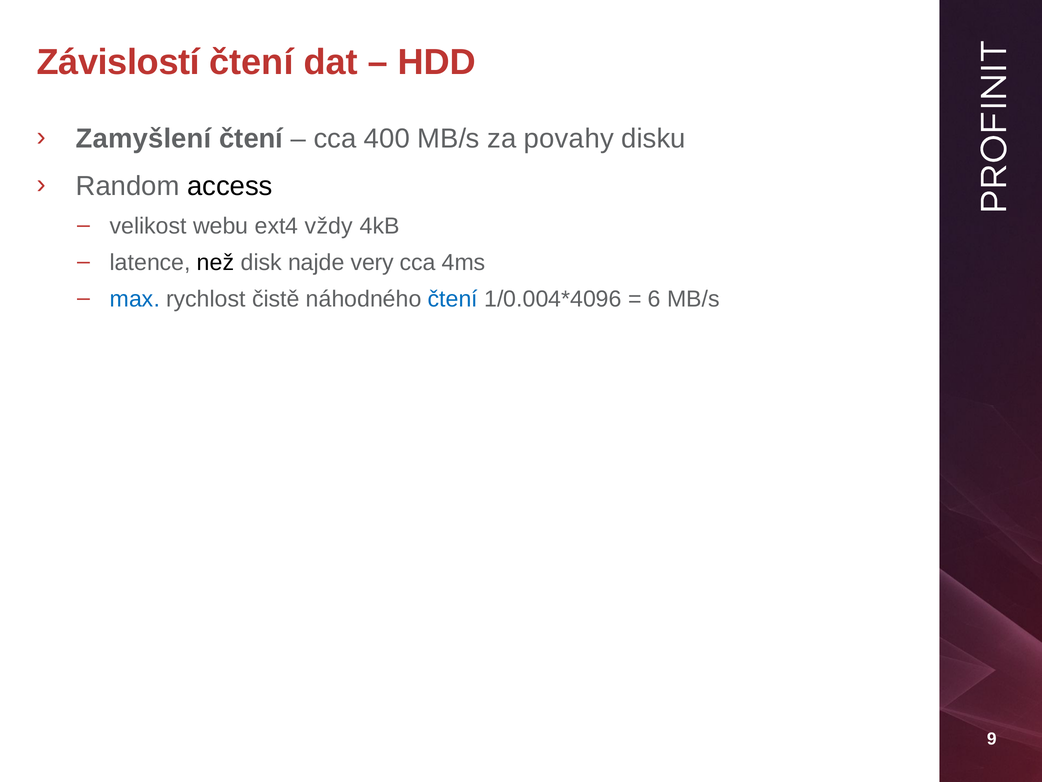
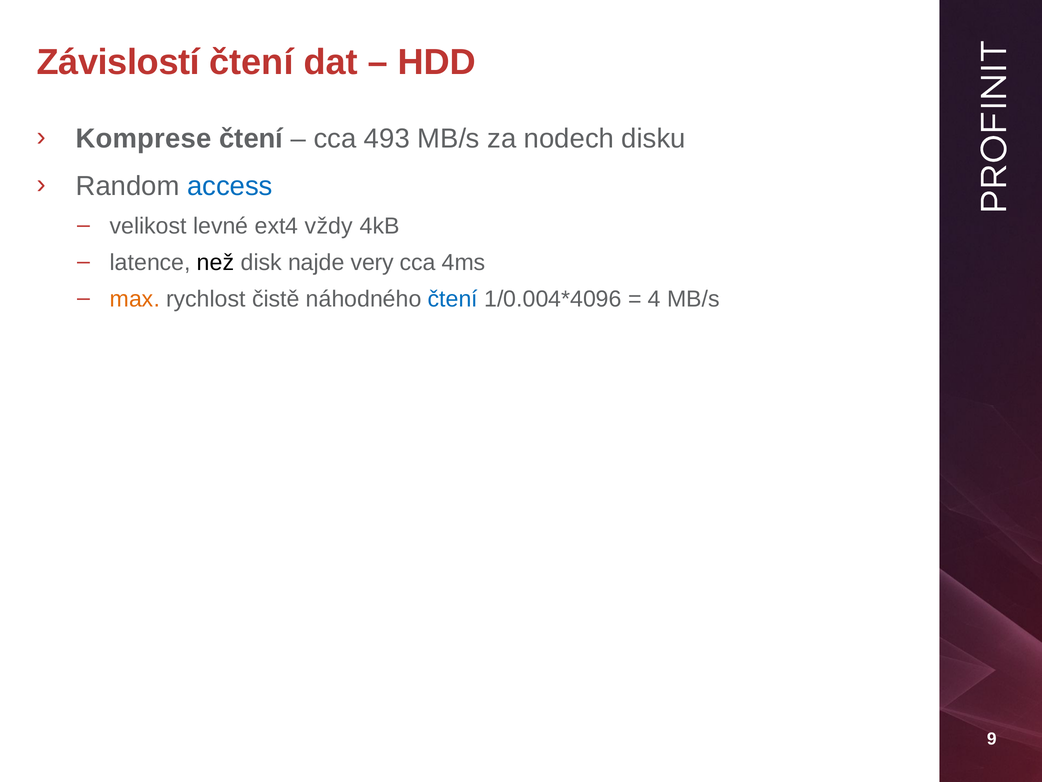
Zamyšlení: Zamyšlení -> Komprese (144, 138)
400: 400 -> 493 (387, 138)
povahy: povahy -> nodech (569, 138)
access colour: black -> blue (230, 186)
webu: webu -> levné (221, 226)
max colour: blue -> orange (135, 299)
6: 6 -> 4 (654, 299)
